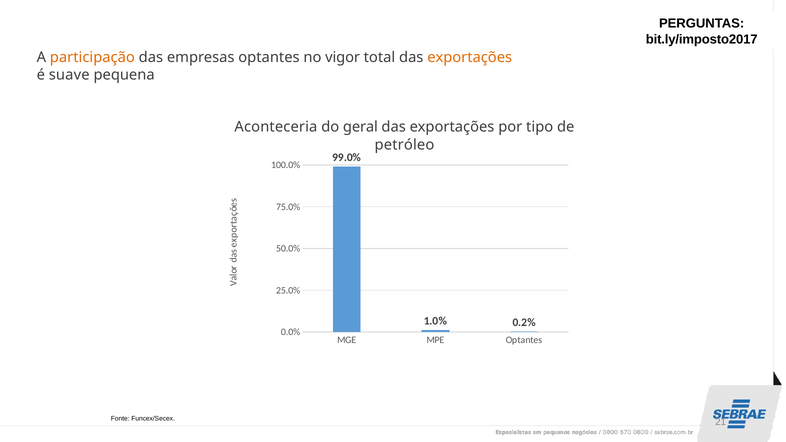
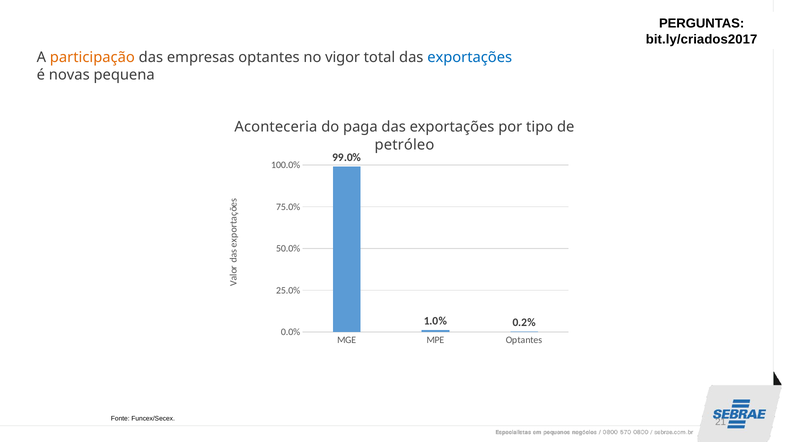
bit.ly/imposto2017: bit.ly/imposto2017 -> bit.ly/criados2017 (702, 39)
exportações colour: orange -> blue (470, 57)
suave: suave -> novas (69, 75)
geral: geral -> paga (360, 127)
